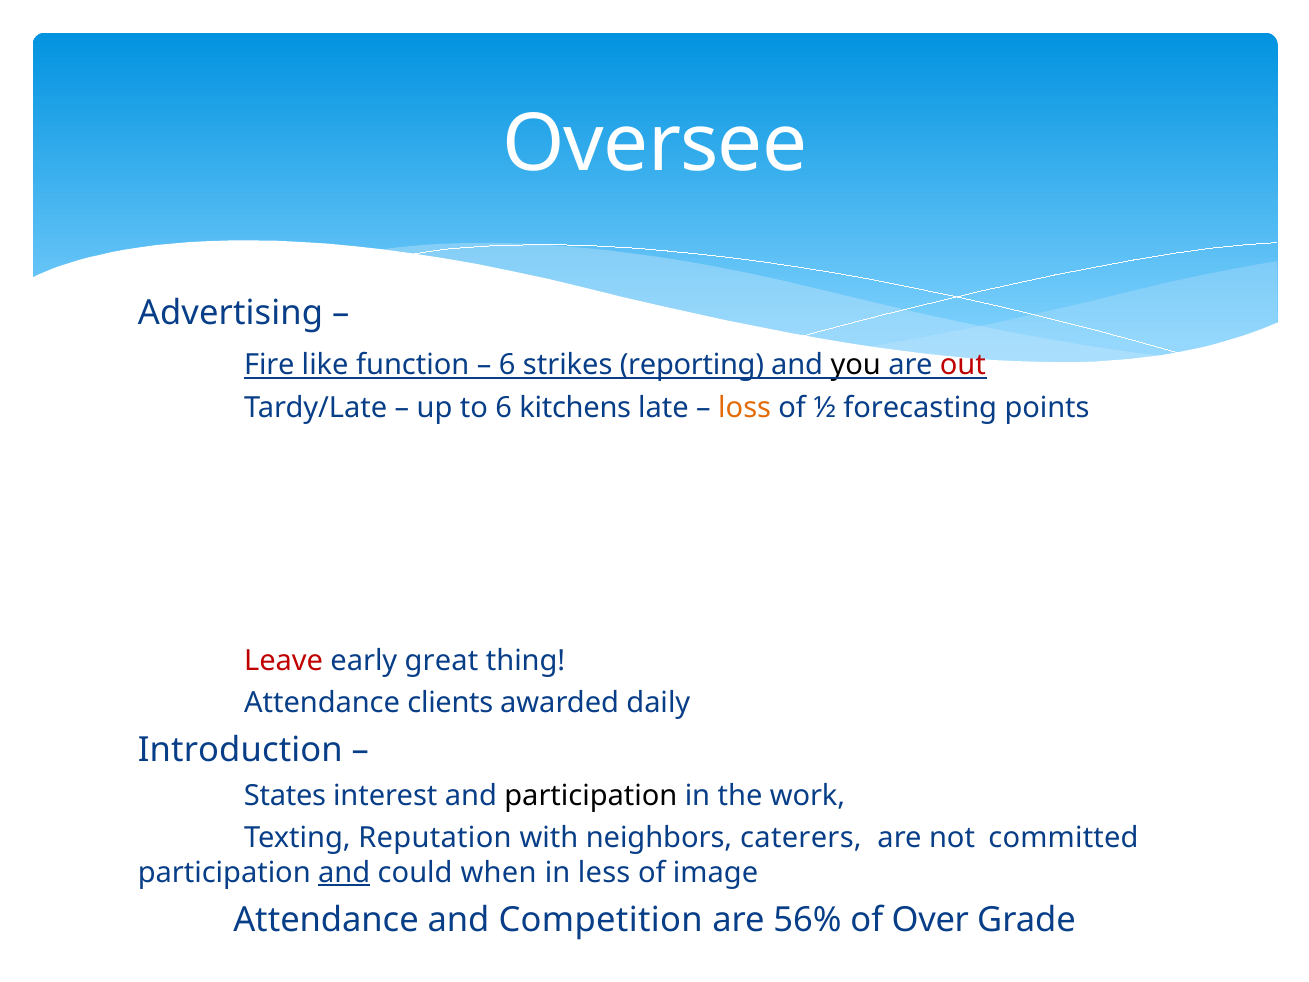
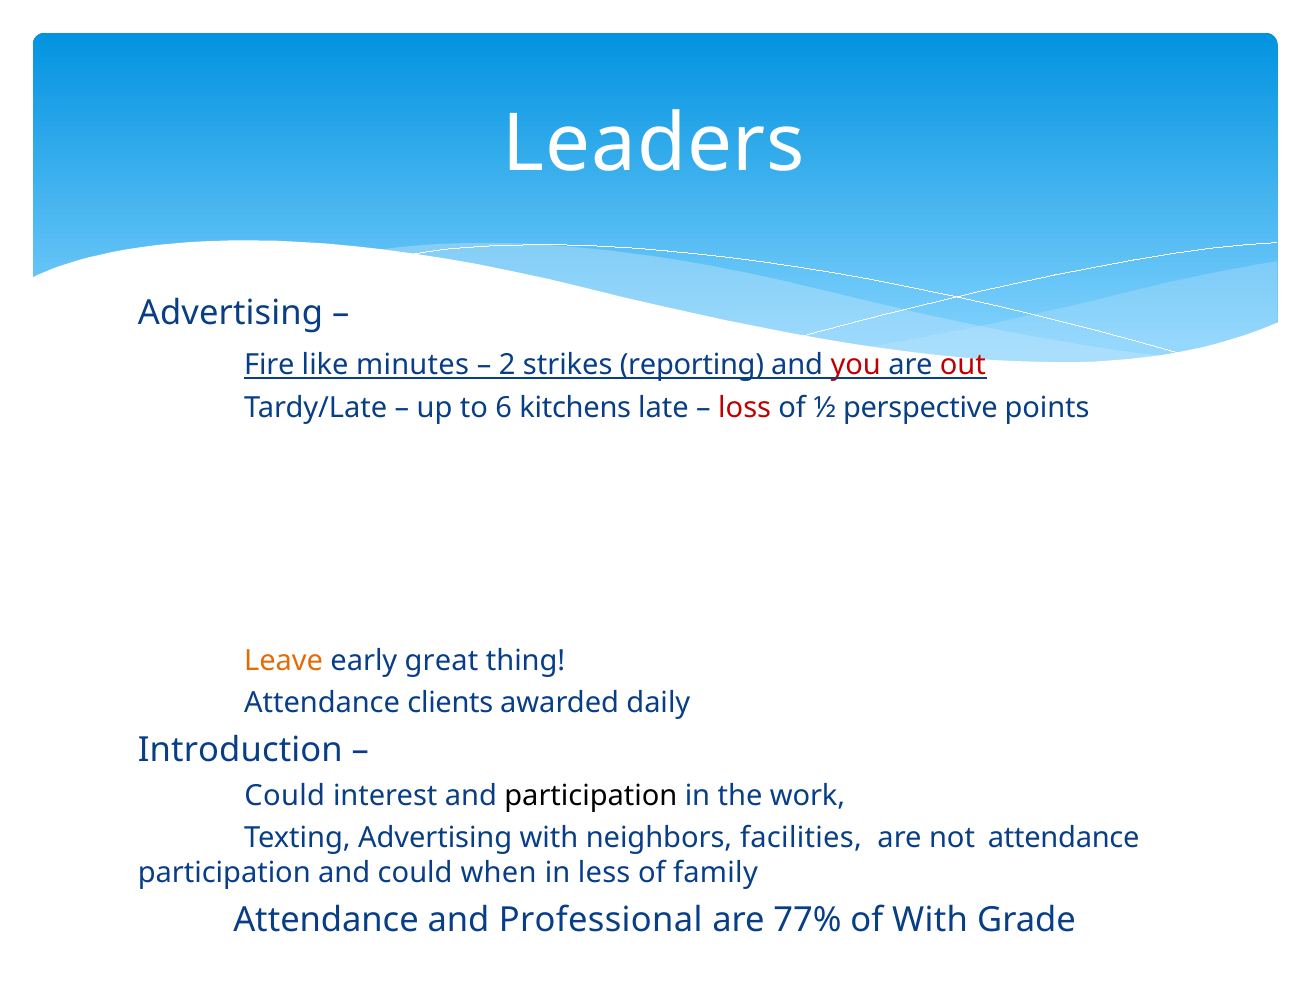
Oversee: Oversee -> Leaders (654, 144)
function: function -> minutes (413, 365)
6: 6 -> 2 (507, 365)
you colour: black -> red (856, 365)
loss colour: orange -> red (745, 408)
forecasting: forecasting -> perspective (920, 408)
Leave colour: red -> orange (284, 661)
States: States -> Could (285, 795)
Texting Reputation: Reputation -> Advertising (435, 838)
caterers: caterers -> facilities (801, 838)
not committed: committed -> attendance (1064, 838)
and underline: present -> none (344, 872)
image: image -> family (715, 872)
Competition: Competition -> Professional (601, 920)
56%: 56% -> 77% (808, 920)
of Over: Over -> With (930, 920)
